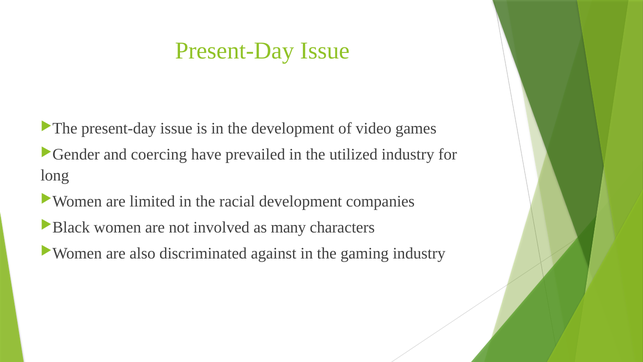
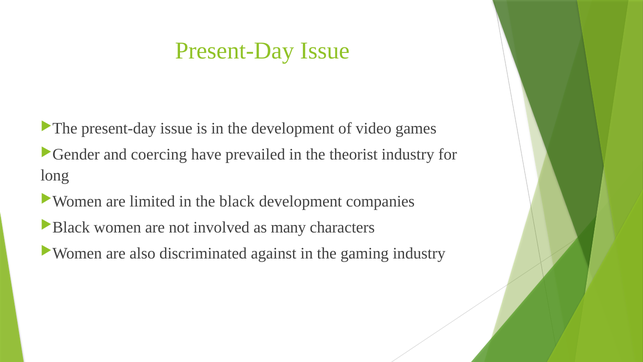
utilized: utilized -> theorist (354, 154)
racial: racial -> black (237, 201)
